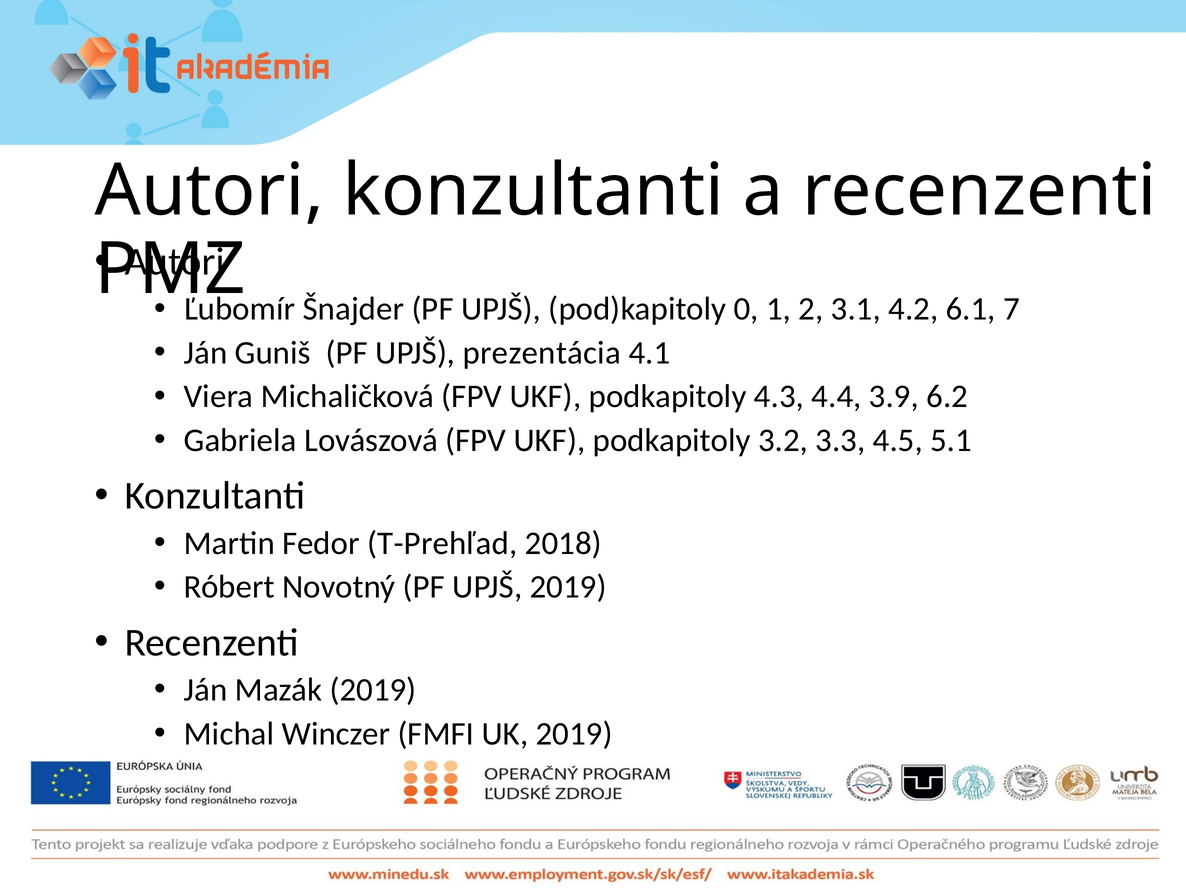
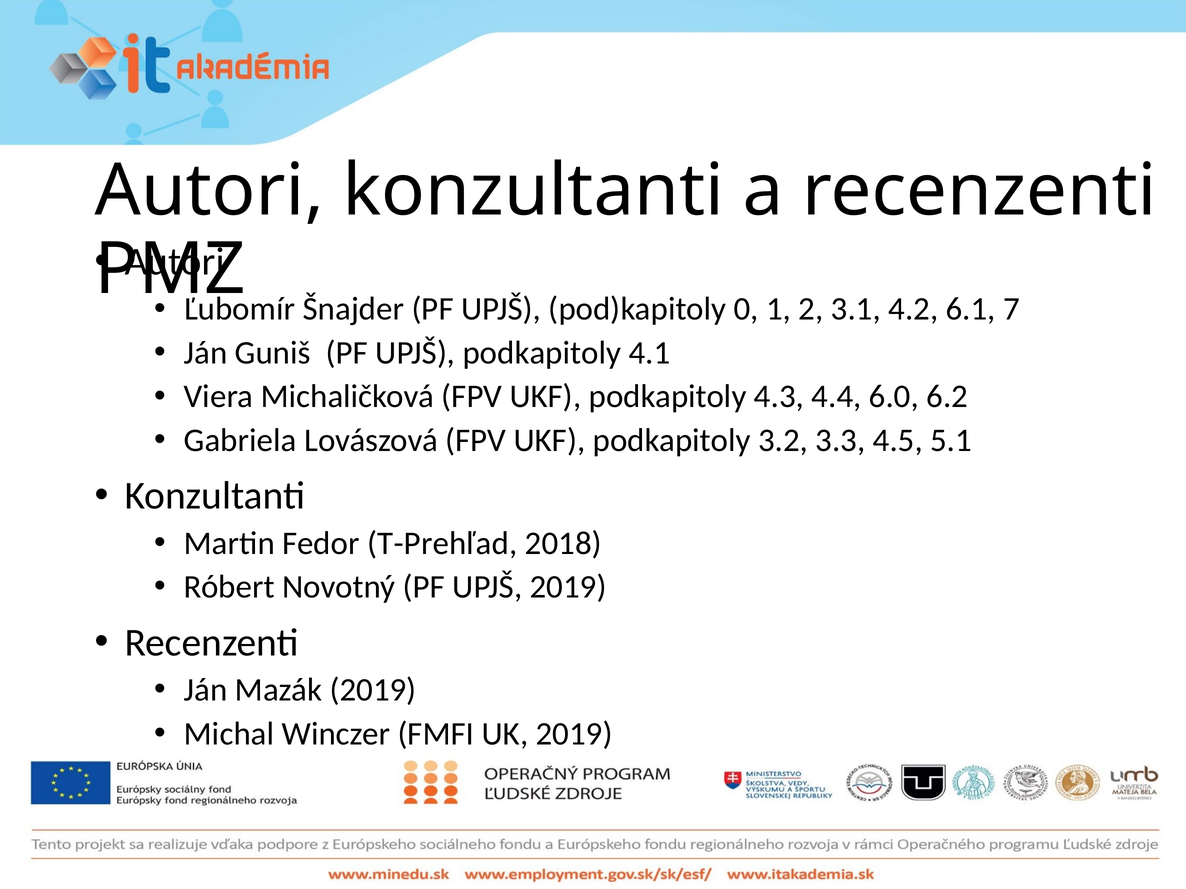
UPJŠ prezentácia: prezentácia -> podkapitoly (542, 353)
3.9: 3.9 -> 6.0 (894, 397)
